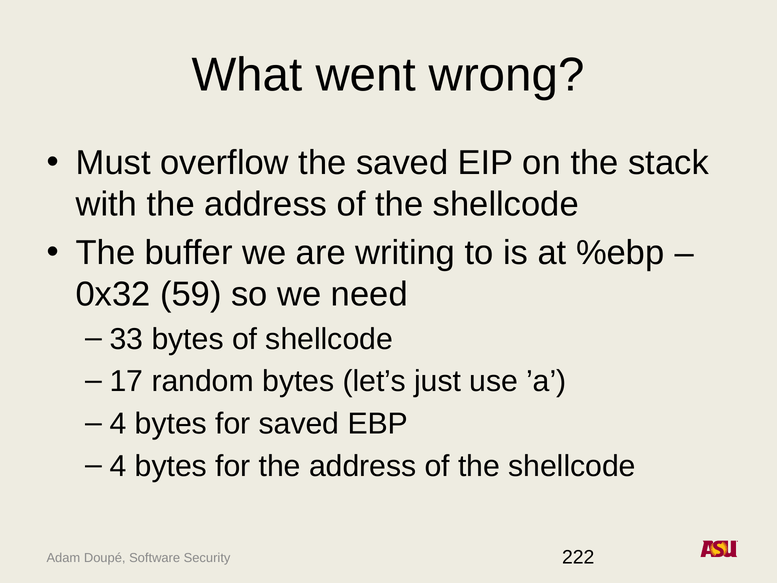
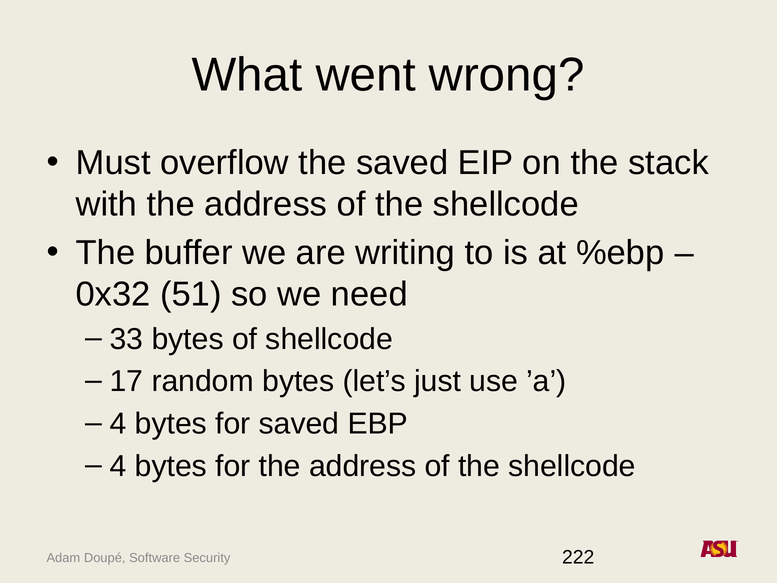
59: 59 -> 51 (191, 294)
